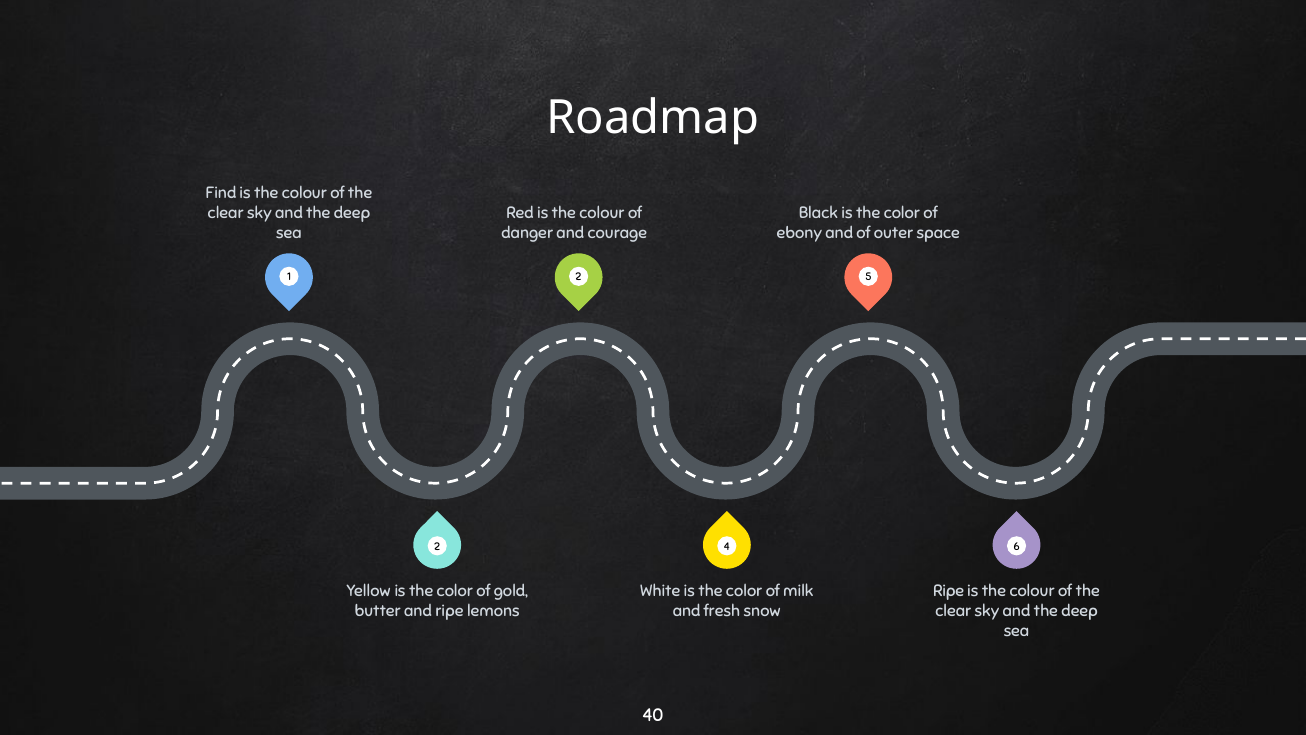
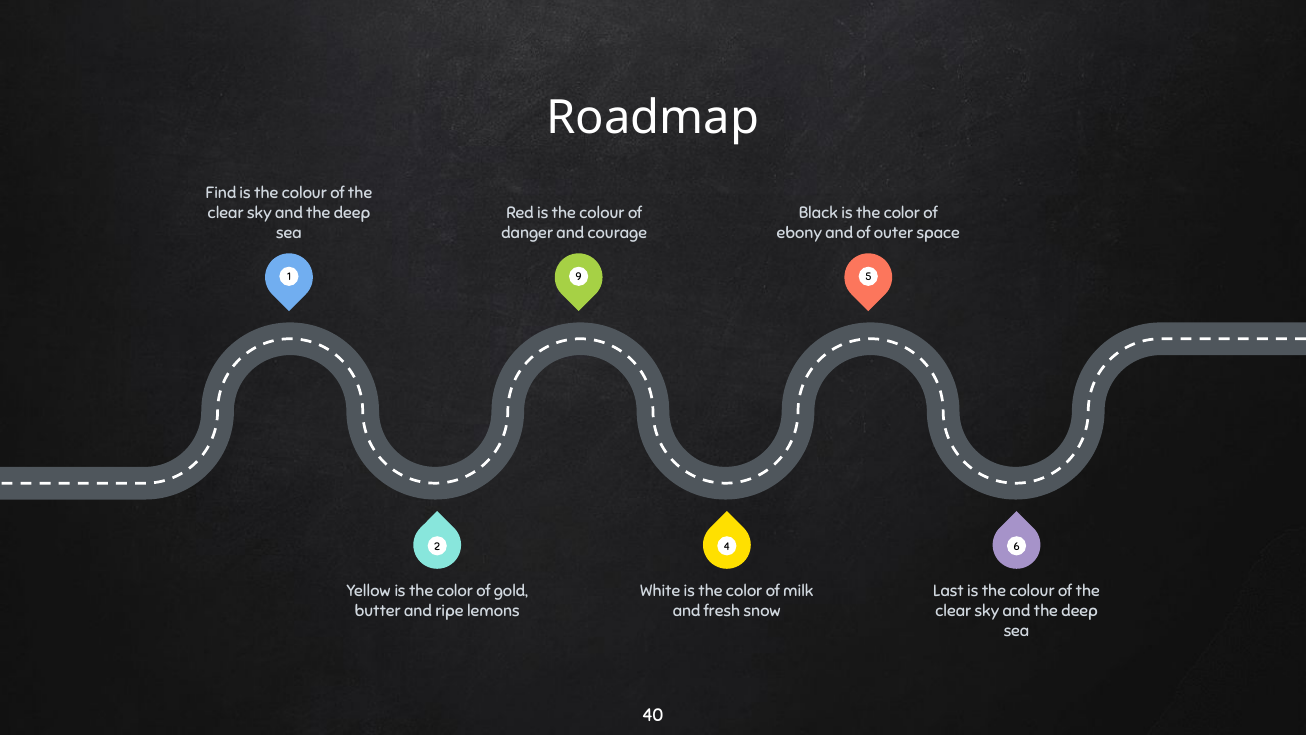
1 2: 2 -> 9 (579, 277)
Ripe: Ripe -> Last (949, 591)
